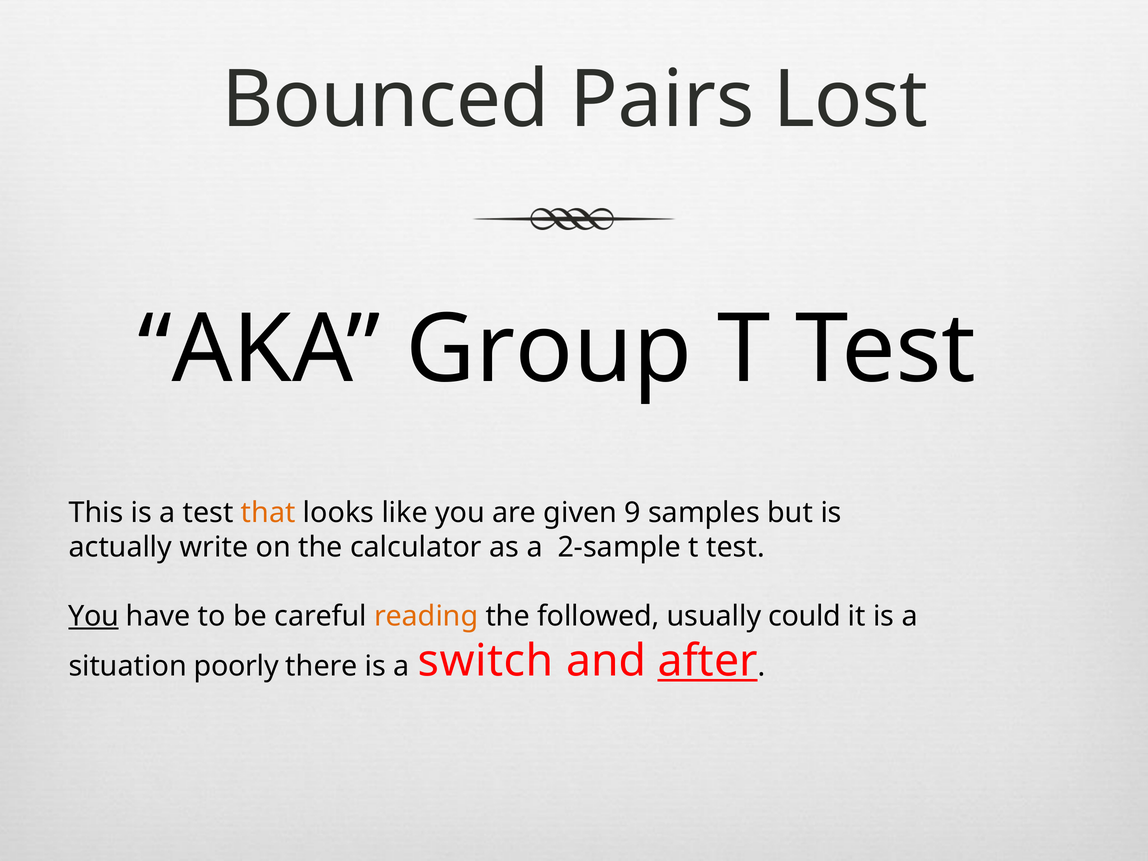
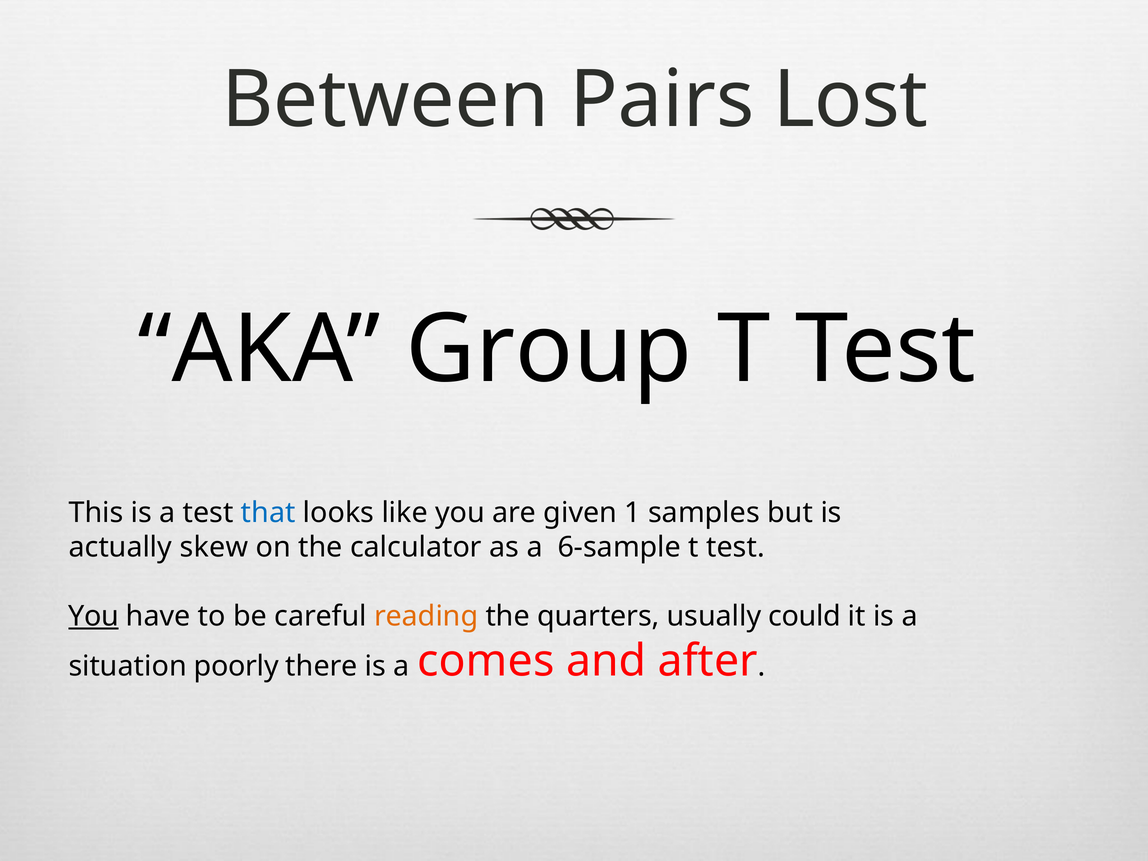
Bounced: Bounced -> Between (385, 100)
that colour: orange -> blue (268, 513)
9: 9 -> 1 (633, 513)
write: write -> skew (214, 547)
2-sample: 2-sample -> 6-sample (619, 547)
followed: followed -> quarters (598, 616)
switch: switch -> comes (486, 661)
after underline: present -> none (708, 661)
